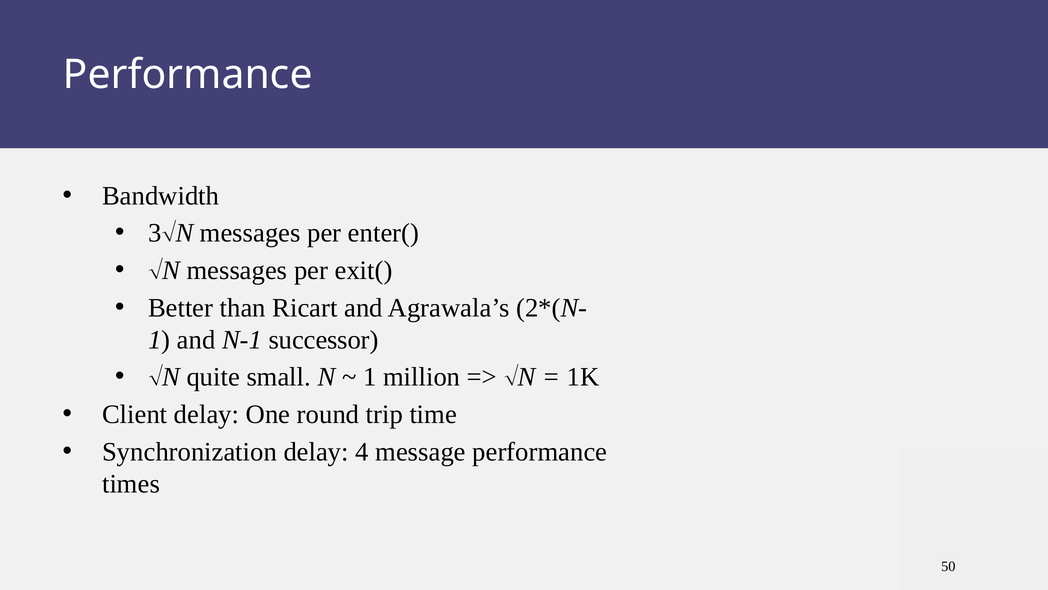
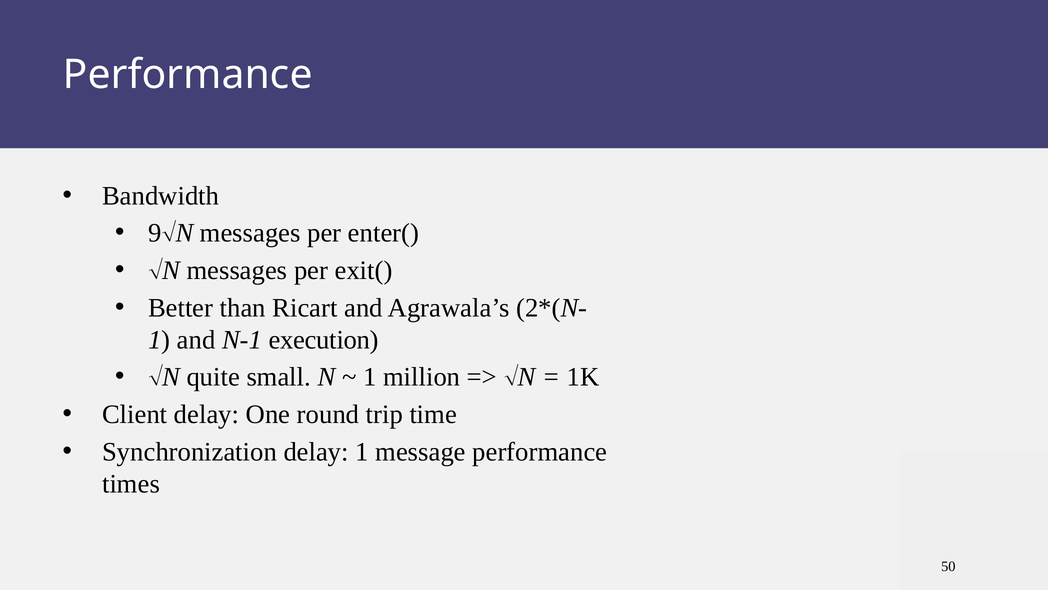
3: 3 -> 9 (155, 233)
successor: successor -> execution (324, 340)
delay 4: 4 -> 1 (362, 452)
